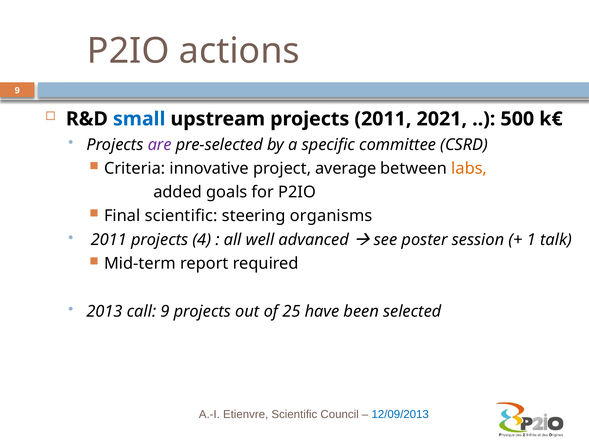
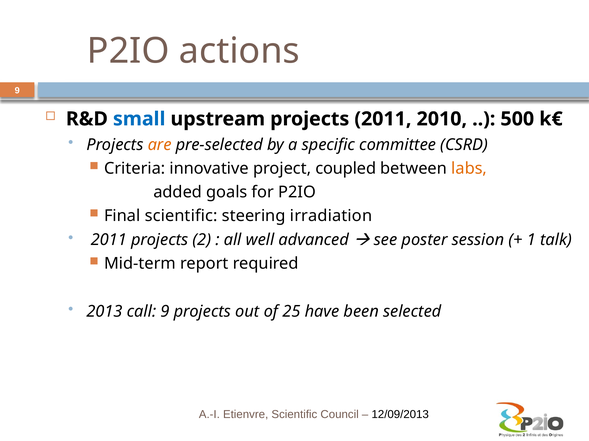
2021: 2021 -> 2010 (442, 119)
are colour: purple -> orange (160, 145)
average: average -> coupled (346, 169)
organisms: organisms -> irradiation (331, 216)
4: 4 -> 2 (202, 240)
12/09/2013 colour: blue -> black (400, 415)
